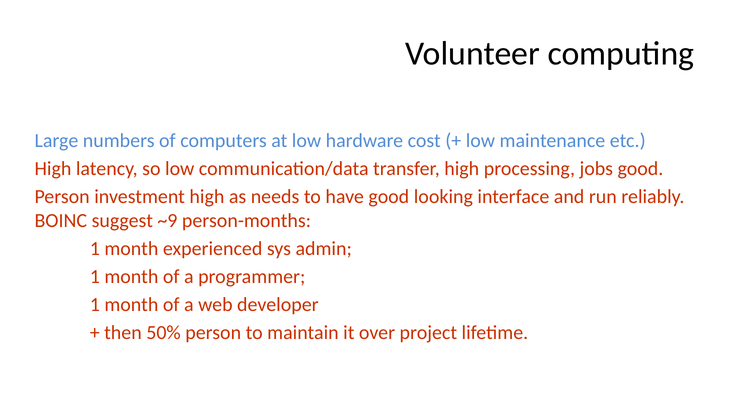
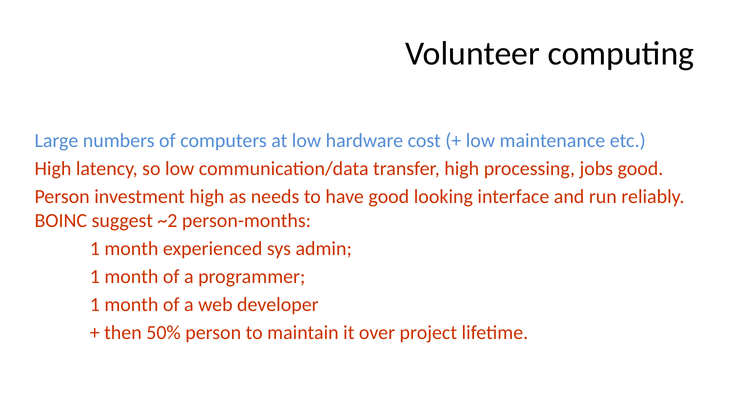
~9: ~9 -> ~2 (167, 220)
